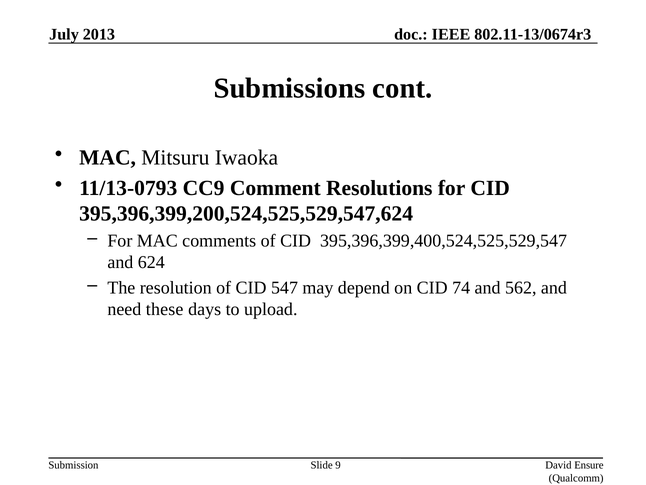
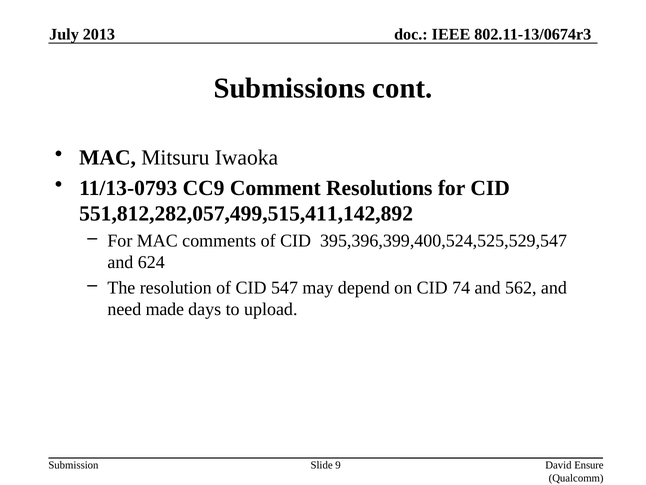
395,396,399,200,524,525,529,547,624: 395,396,399,200,524,525,529,547,624 -> 551,812,282,057,499,515,411,142,892 (246, 214)
these: these -> made (165, 309)
